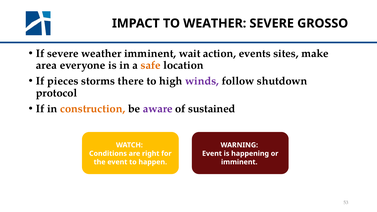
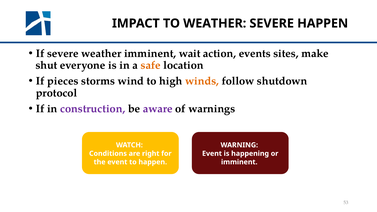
SEVERE GROSSO: GROSSO -> HAPPEN (323, 23)
area: area -> shut (47, 65)
there: there -> wind (131, 81)
winds colour: purple -> orange (202, 81)
construction colour: orange -> purple (93, 109)
sustained: sustained -> warnings (212, 109)
